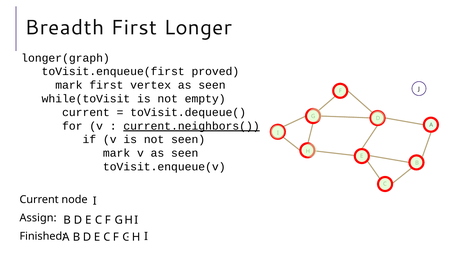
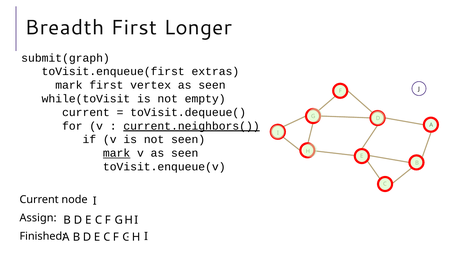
longer(graph: longer(graph -> submit(graph (66, 58)
proved: proved -> extras (215, 72)
mark underline: none -> present (117, 153)
